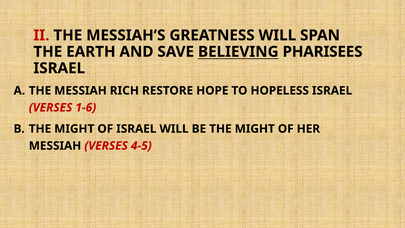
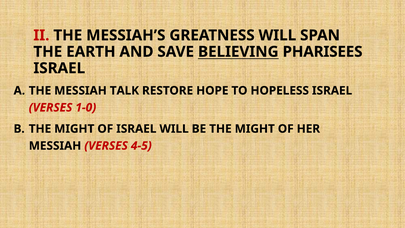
RICH: RICH -> TALK (124, 91)
1-6: 1-6 -> 1-0 (86, 108)
